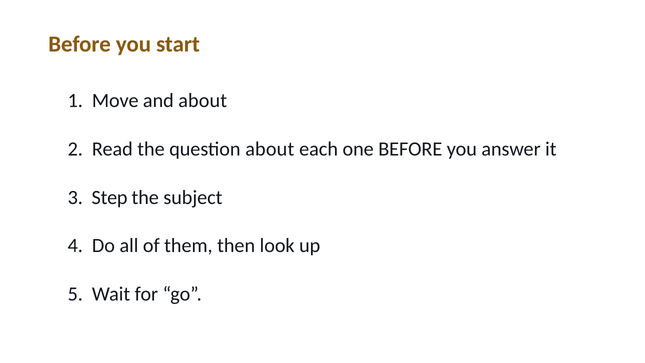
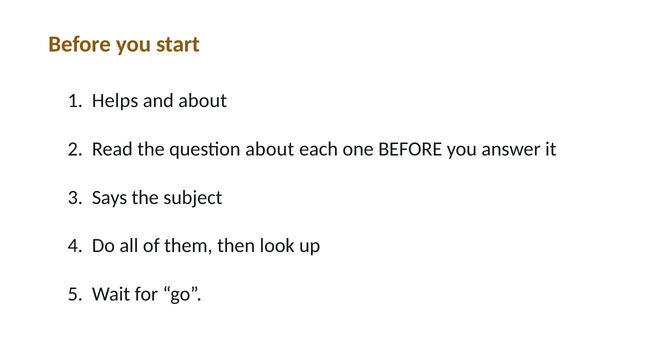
Move: Move -> Helps (115, 101)
Step: Step -> Says (110, 197)
